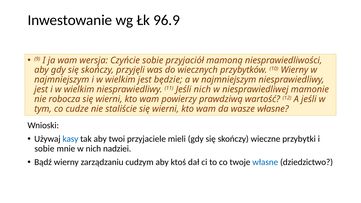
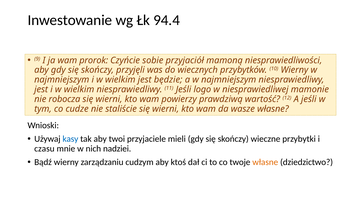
96.9: 96.9 -> 94.4 (167, 20)
wersja: wersja -> prorok (94, 60)
Jeśli nich: nich -> logo (202, 90)
sobie: sobie -> czasu (44, 149)
własne colour: blue -> orange (265, 162)
